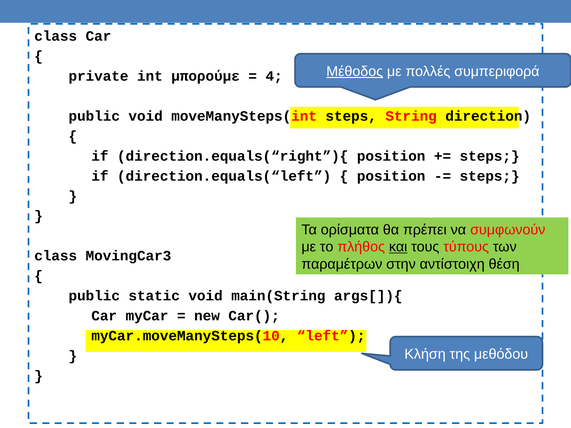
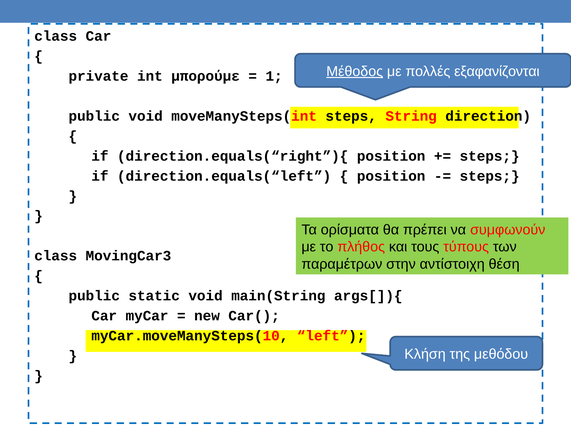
συμπεριφορά: συμπεριφορά -> εξαφανίζονται (497, 71)
4: 4 -> 1 (274, 76)
και underline: present -> none (398, 247)
